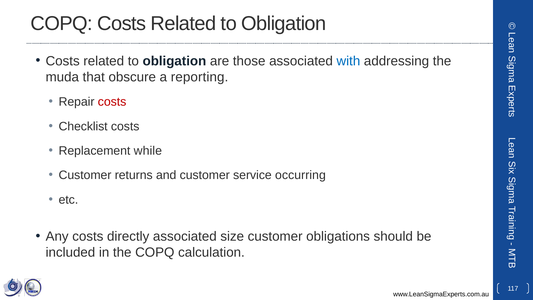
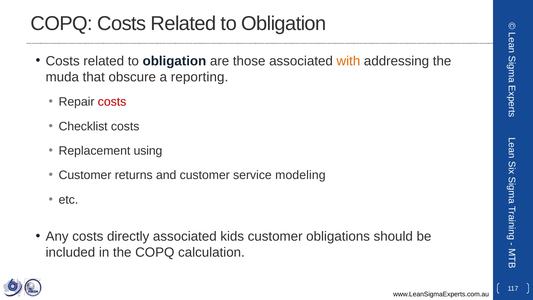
with colour: blue -> orange (348, 61)
while: while -> using (148, 151)
occurring: occurring -> modeling (300, 175)
size: size -> kids (232, 236)
